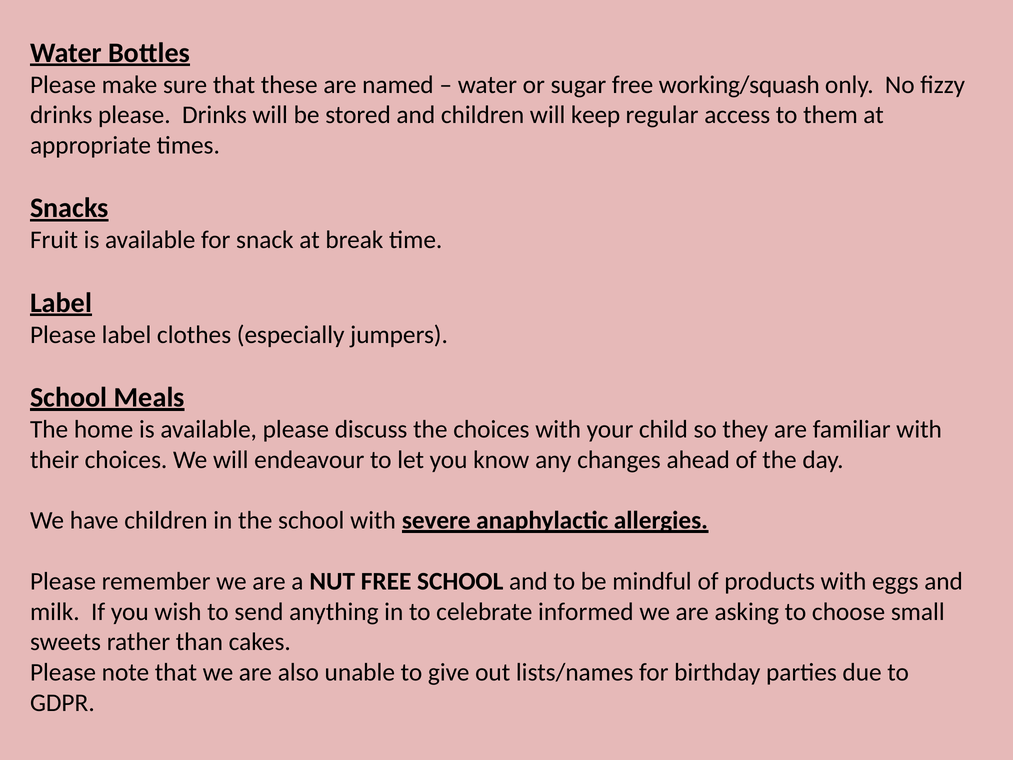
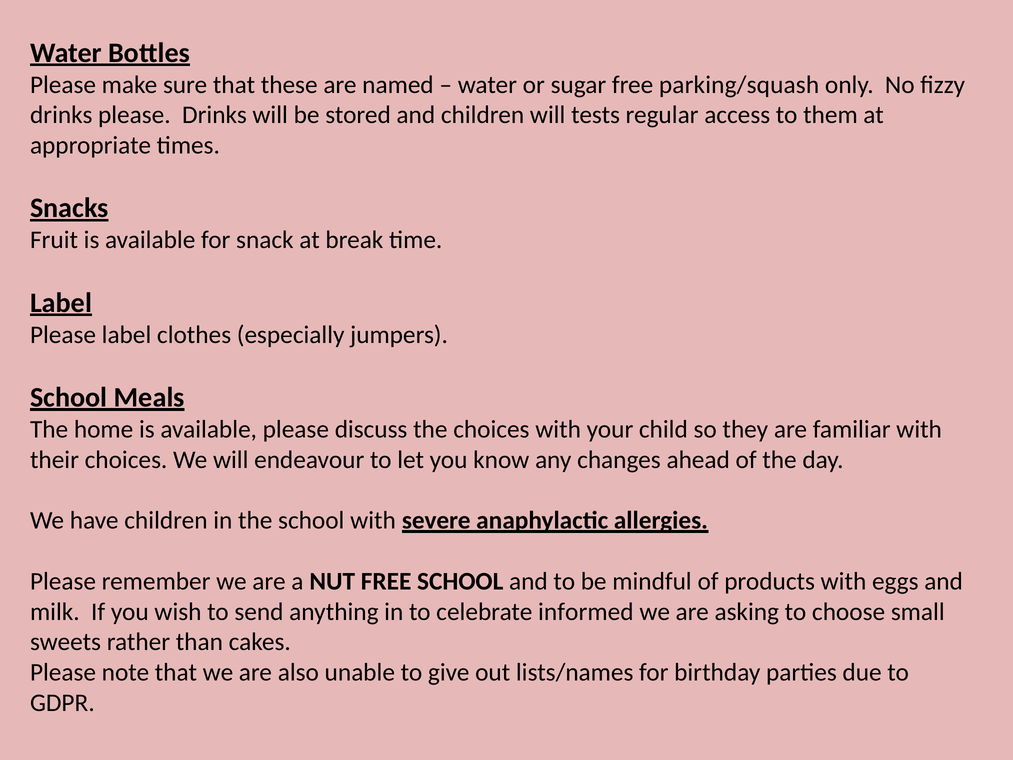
working/squash: working/squash -> parking/squash (739, 85)
keep: keep -> tests (596, 115)
